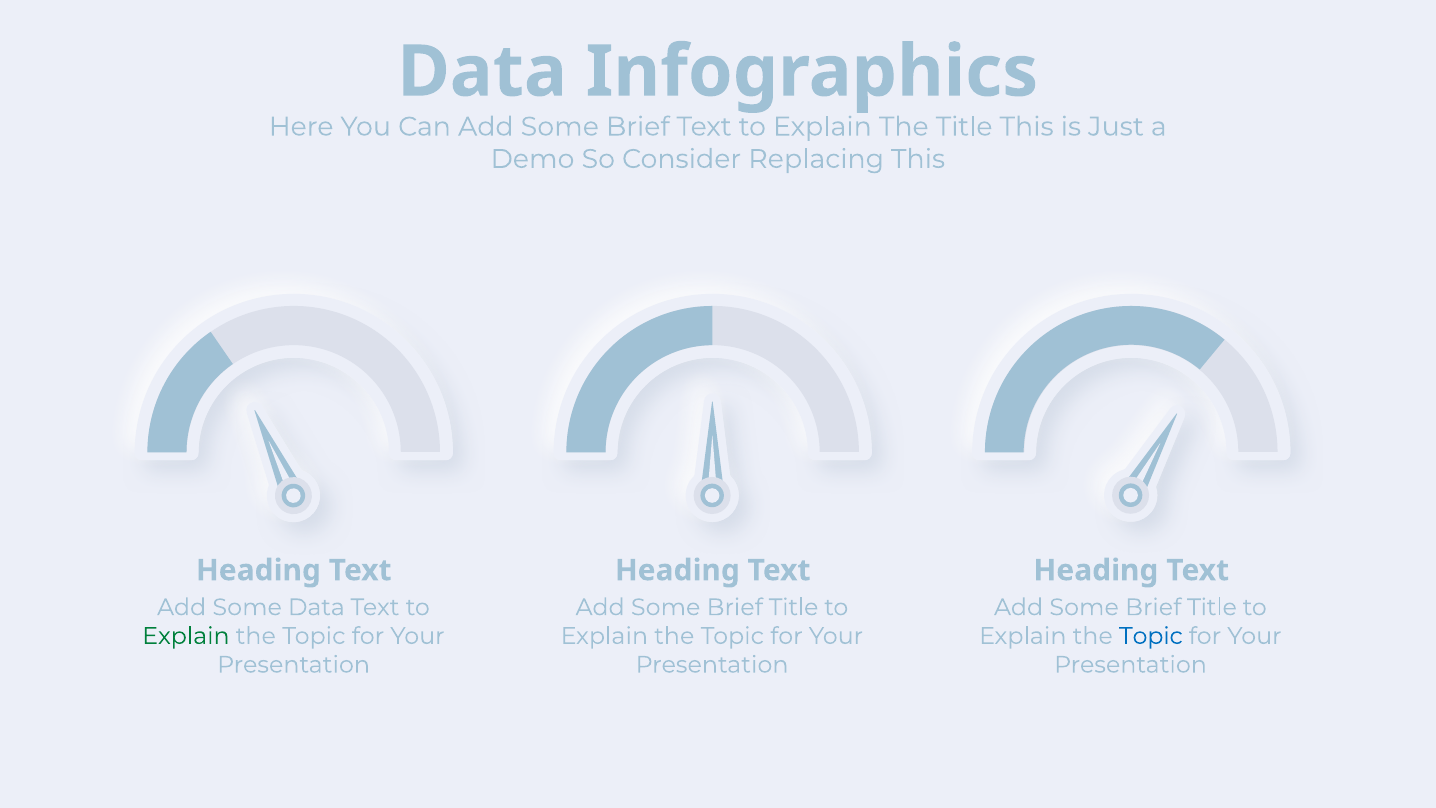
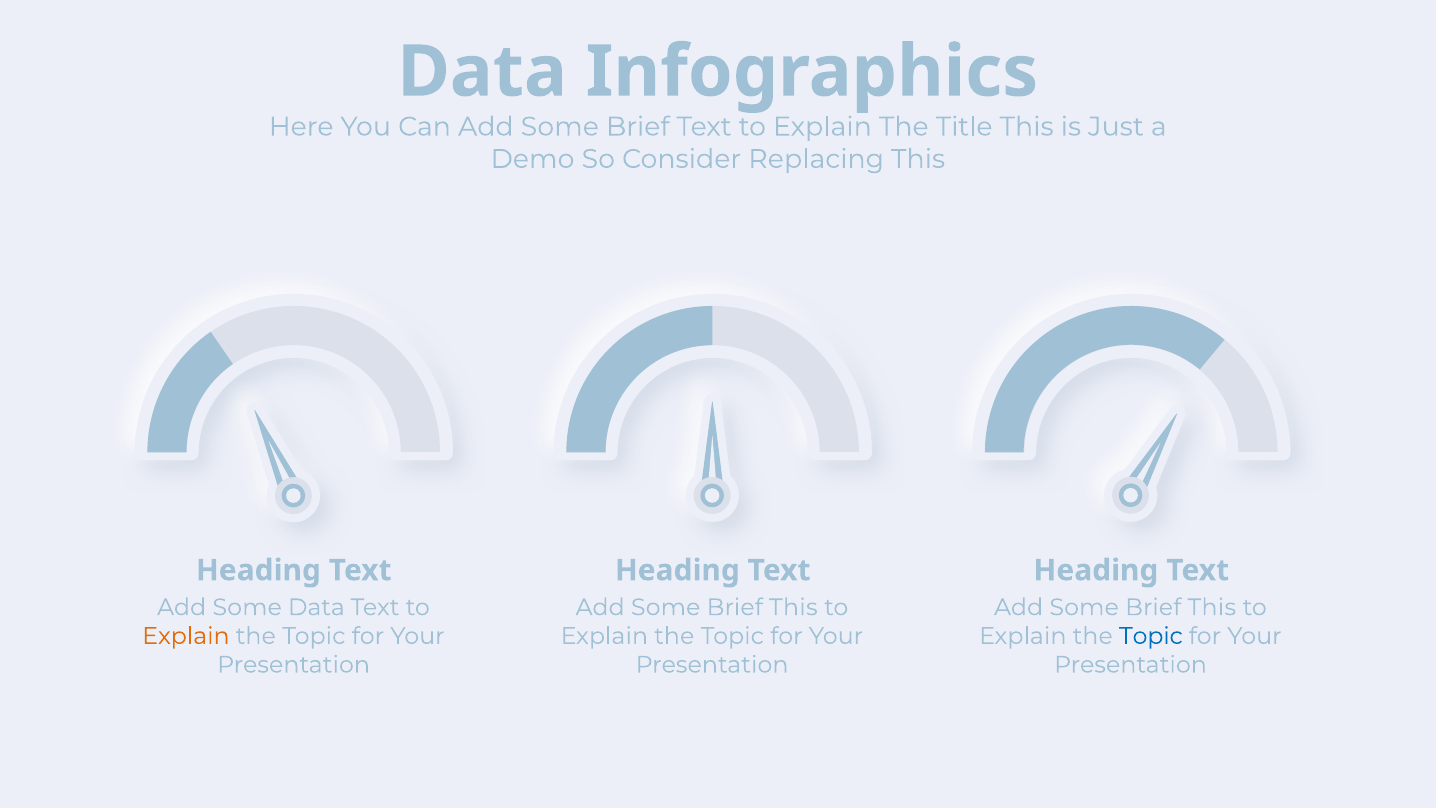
Title: Title -> This (793, 607)
Title: Title -> This (1212, 607)
Explain colour: green -> orange (186, 636)
